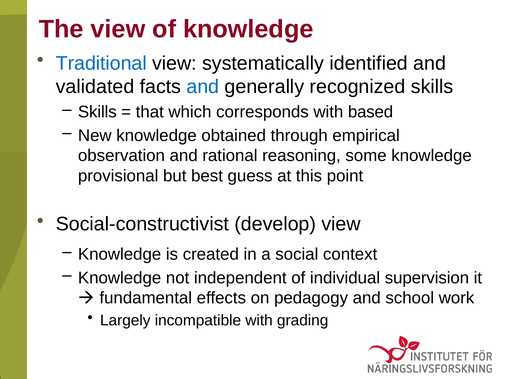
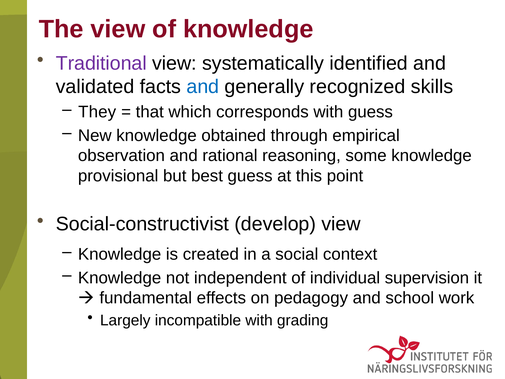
Traditional colour: blue -> purple (101, 63)
Skills: Skills -> They (97, 112)
with based: based -> guess (370, 112)
